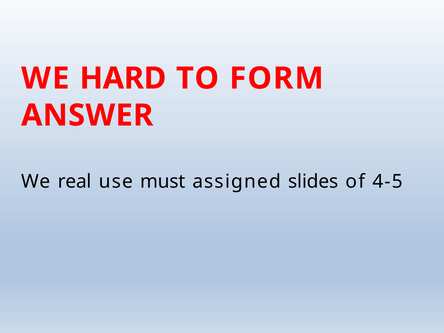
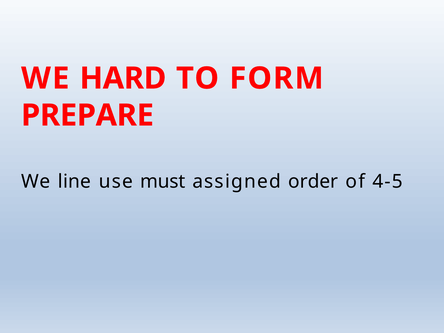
ANSWER: ANSWER -> PREPARE (87, 115)
real: real -> line (74, 182)
slides: slides -> order (313, 182)
